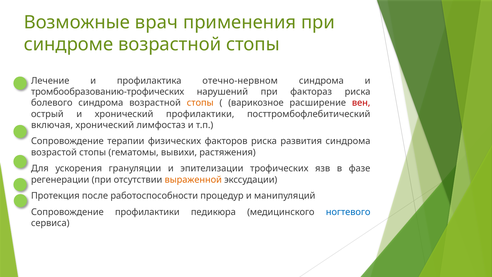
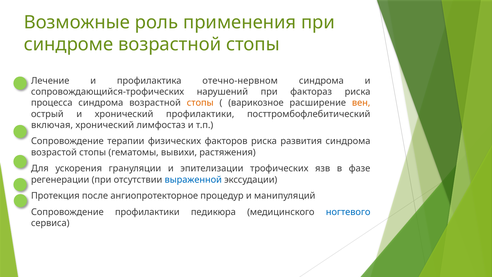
врач: врач -> роль (156, 22)
тромбообразованию-трофических: тромбообразованию-трофических -> сопровождающийся-трофических (108, 92)
болевого: болевого -> процесса (52, 103)
вен colour: red -> orange (361, 103)
выраженной colour: orange -> blue (193, 179)
работоспособности: работоспособности -> ангиопротекторное (154, 196)
